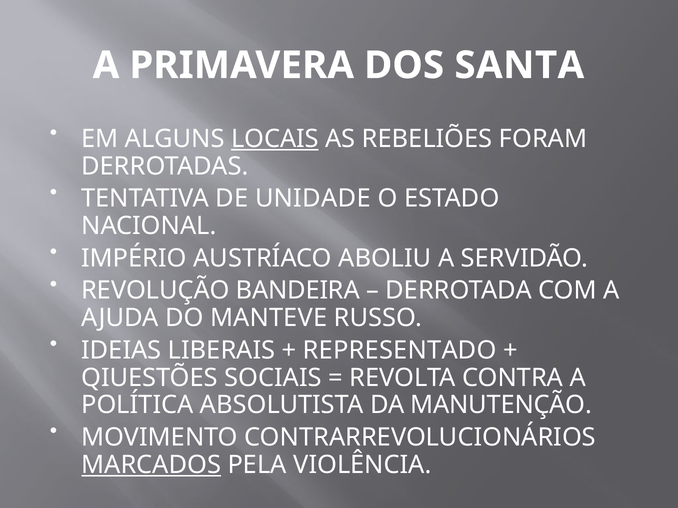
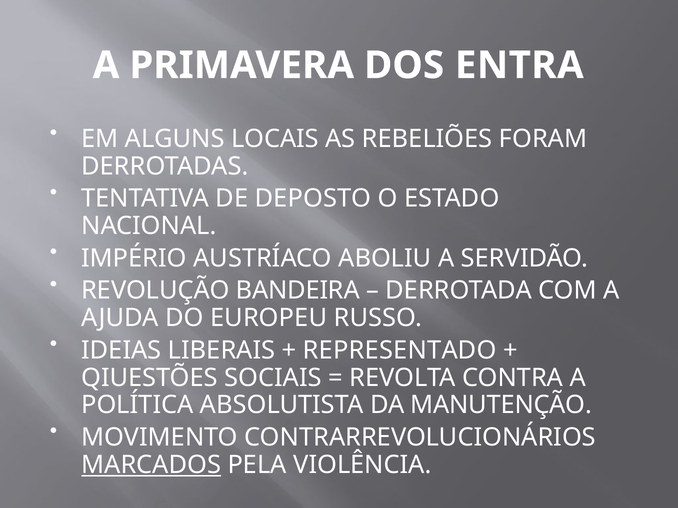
SANTA: SANTA -> ENTRA (519, 65)
LOCAIS underline: present -> none (275, 139)
UNIDADE: UNIDADE -> DEPOSTO (313, 199)
MANTEVE: MANTEVE -> EUROPEU (269, 318)
